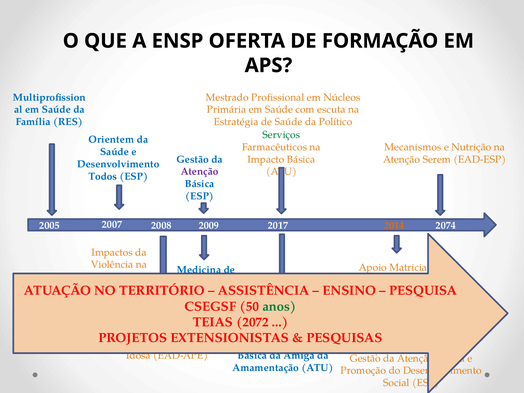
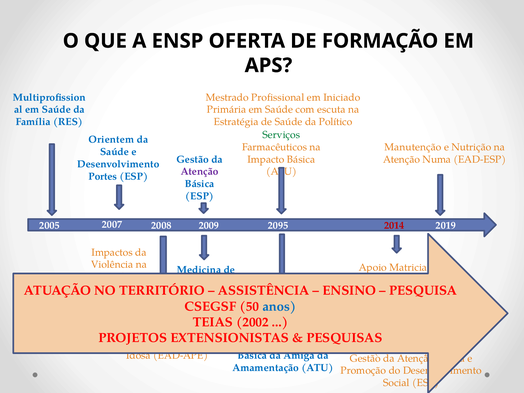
Núcleos: Núcleos -> Iniciado (342, 97)
Mecanismos: Mecanismos -> Manutenção (413, 147)
Serem: Serem -> Numa (437, 159)
Todos: Todos -> Portes (103, 176)
2014 colour: orange -> red (394, 226)
2074: 2074 -> 2019 (446, 225)
2017: 2017 -> 2095 (278, 225)
anos colour: green -> blue (279, 306)
2072: 2072 -> 2002 (252, 322)
